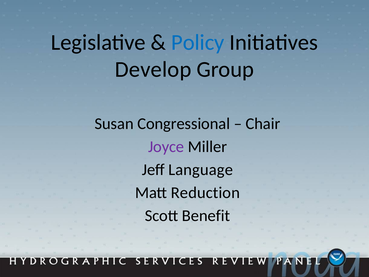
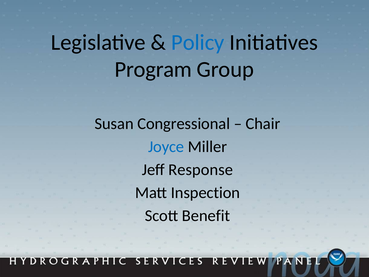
Develop: Develop -> Program (153, 69)
Joyce colour: purple -> blue (166, 147)
Language: Language -> Response (201, 169)
Reduction: Reduction -> Inspection (205, 192)
